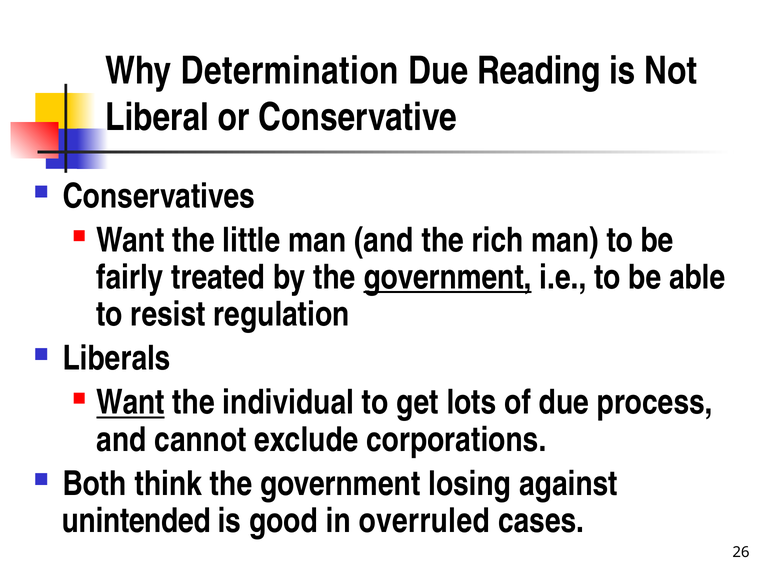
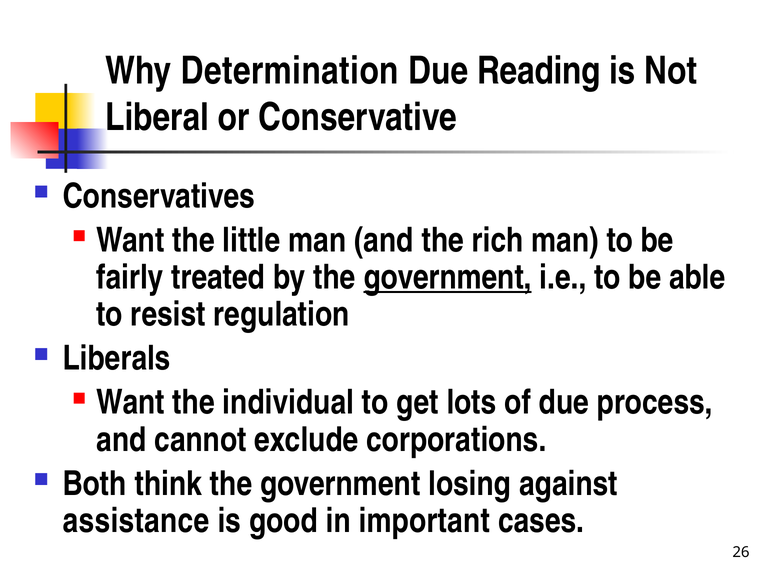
Want underline: present -> none (131, 403)
unintended: unintended -> assistance (136, 521)
overruled: overruled -> important (424, 521)
